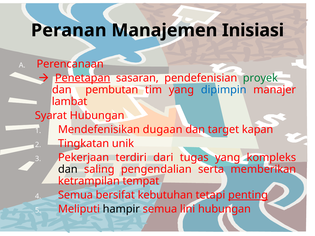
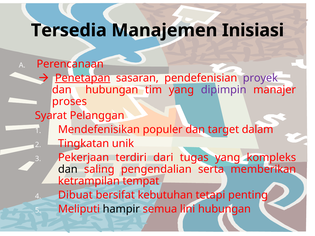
Peranan: Peranan -> Tersedia (69, 30)
proyek colour: green -> purple (260, 78)
dan pembutan: pembutan -> hubungan (112, 90)
dipimpin colour: blue -> purple (224, 90)
lambat: lambat -> proses (69, 102)
Syarat Hubungan: Hubungan -> Pelanggan (97, 116)
dugaan: dugaan -> populer (163, 130)
kapan: kapan -> dalam (258, 130)
Semua: Semua -> Dibuat (75, 195)
penting underline: present -> none (248, 195)
